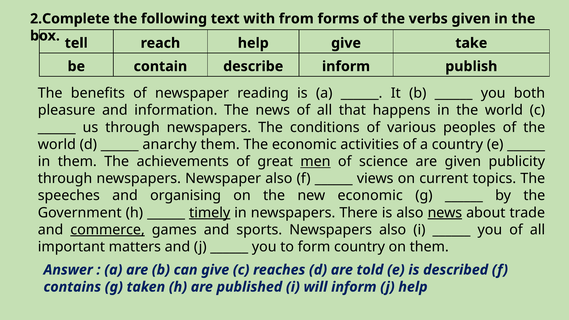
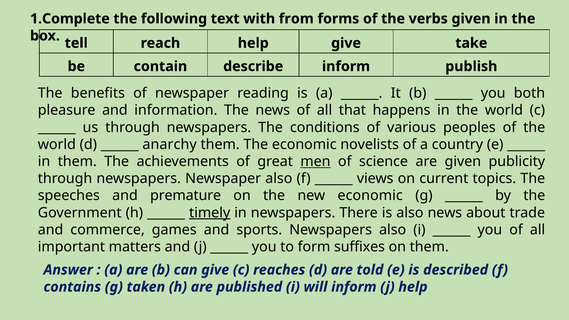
2.Complete: 2.Complete -> 1.Complete (70, 19)
activities: activities -> novelists (370, 144)
organising: organising -> premature (186, 196)
news underline: present -> none (445, 213)
commerce underline: present -> none (108, 230)
form country: country -> suffixes (359, 247)
